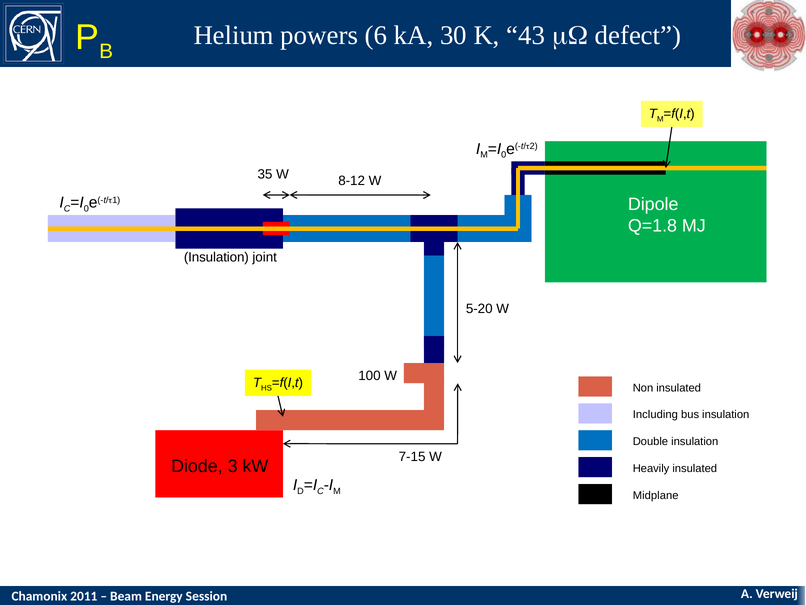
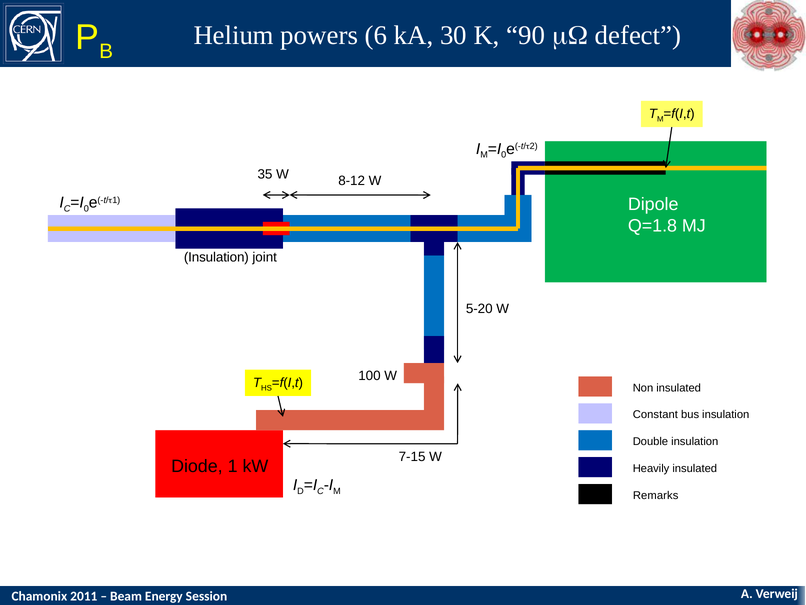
43: 43 -> 90 (526, 35)
Including: Including -> Constant (655, 414)
3: 3 -> 1 (233, 466)
Midplane: Midplane -> Remarks (656, 495)
